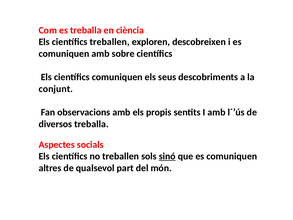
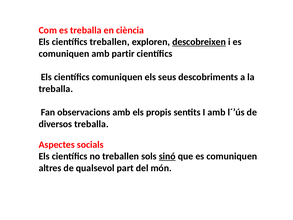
descobreixen underline: none -> present (199, 42)
sobre: sobre -> partir (123, 54)
conjunt: conjunt -> treballa (56, 89)
